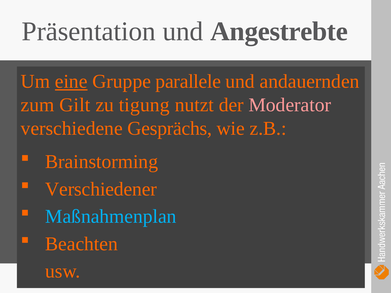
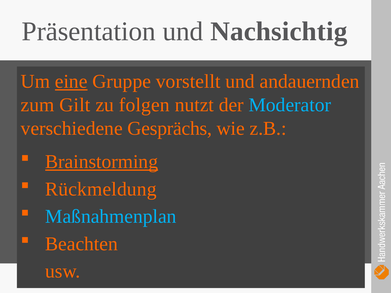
Angestrebte: Angestrebte -> Nachsichtig (279, 31)
parallele: parallele -> vorstellt (188, 82)
tigung: tigung -> folgen (144, 105)
Moderator colour: pink -> light blue (290, 105)
Brainstorming underline: none -> present (102, 162)
Verschiedener: Verschiedener -> Rückmeldung (101, 189)
